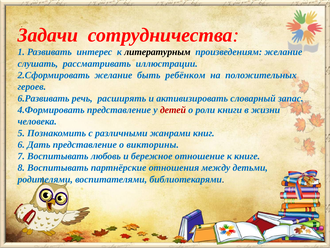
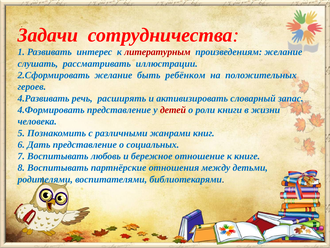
литературным colour: black -> red (157, 52)
6.Развивать: 6.Развивать -> 4.Развивать (44, 98)
викторины: викторины -> социальных (153, 144)
